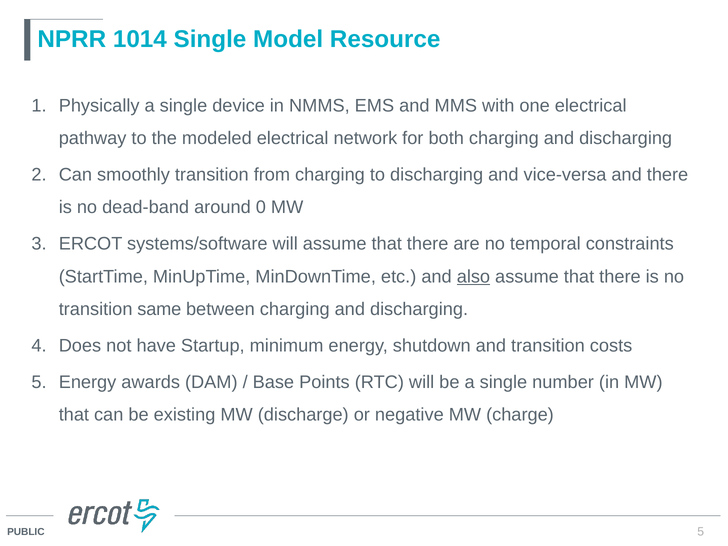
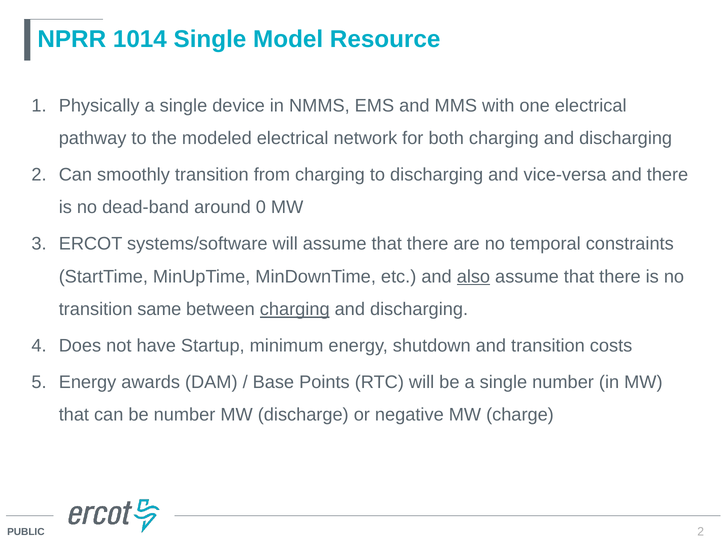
charging underline: none -> present (295, 309)
be existing: existing -> number (185, 415)
5: 5 -> 2 (701, 532)
